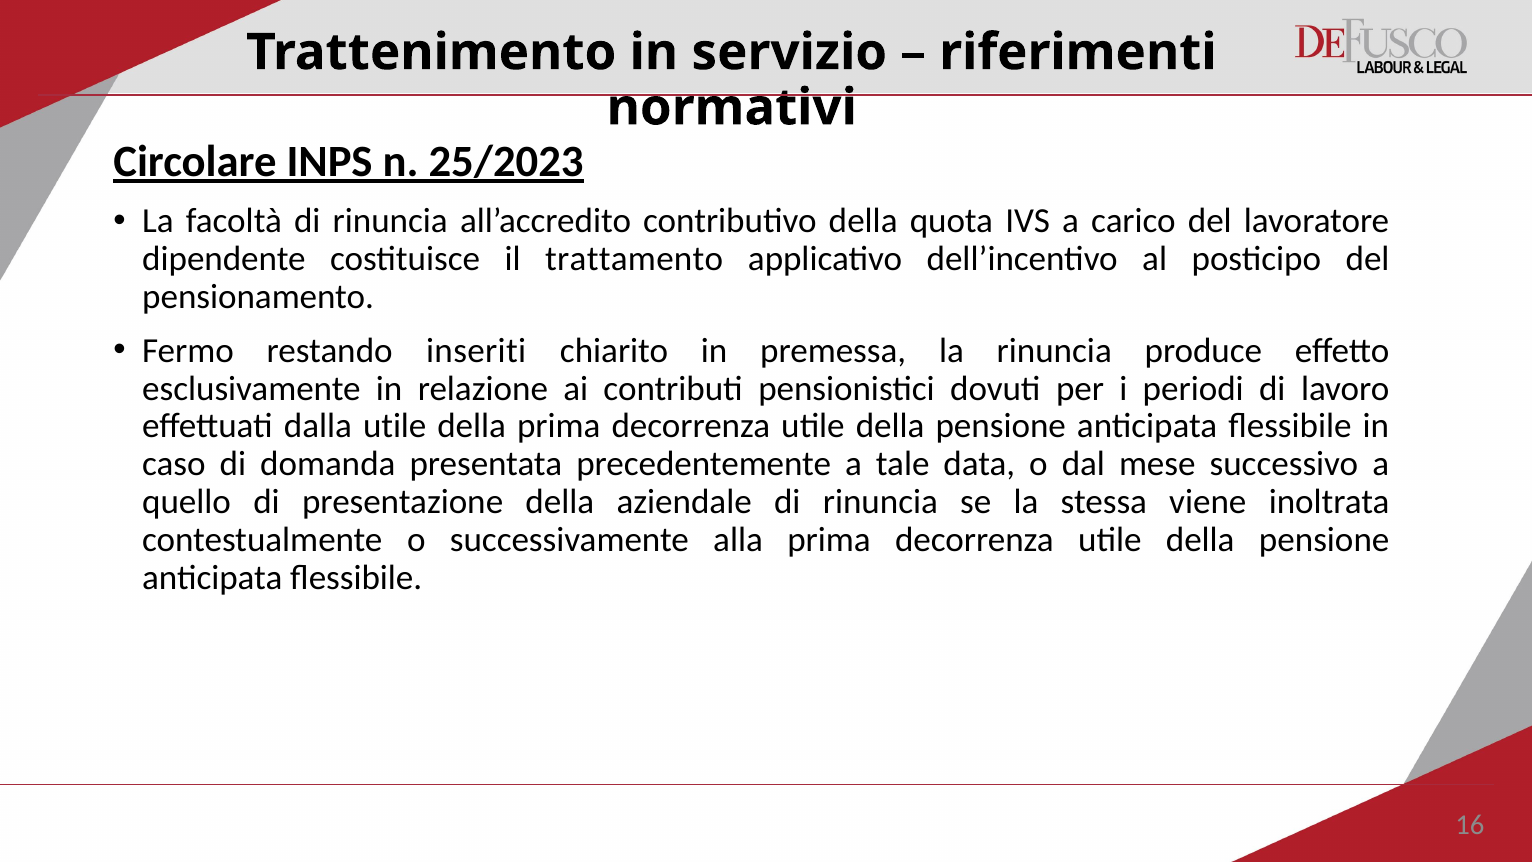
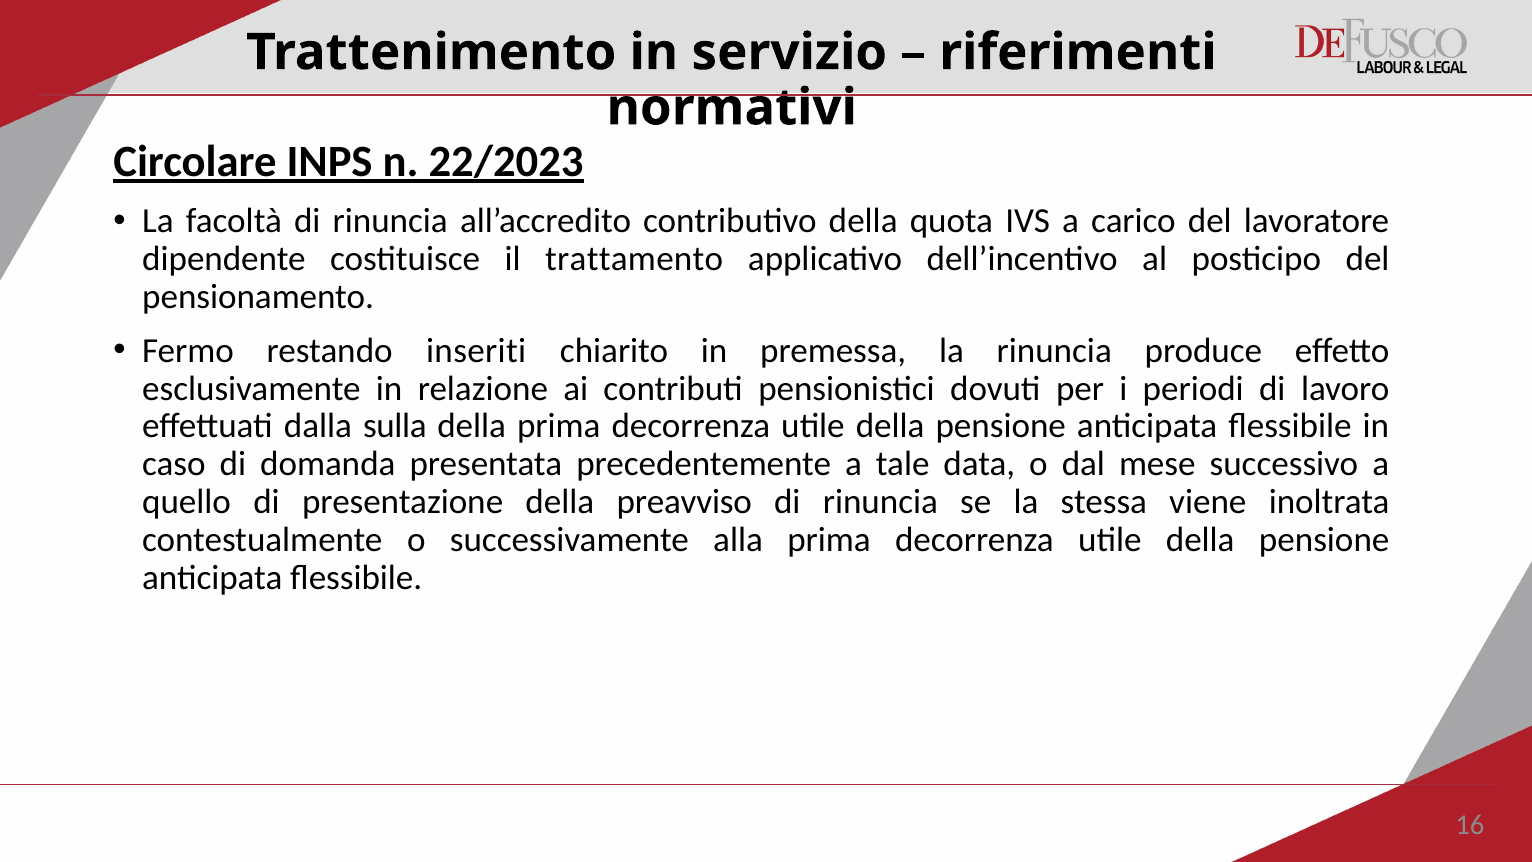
25/2023: 25/2023 -> 22/2023 (506, 162)
dalla utile: utile -> sulla (395, 426)
aziendale: aziendale -> preavviso (684, 502)
